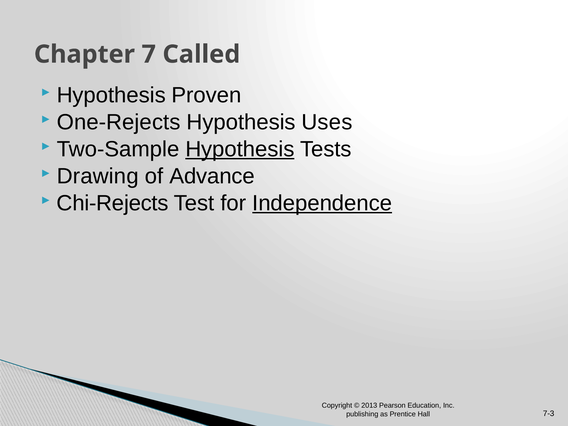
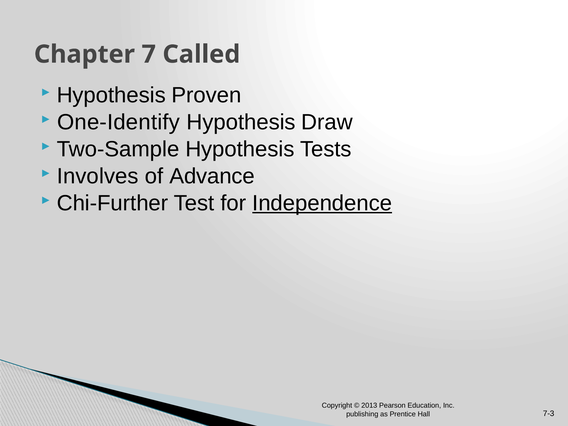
One-Rejects: One-Rejects -> One-Identify (119, 122)
Uses: Uses -> Draw (327, 122)
Hypothesis underline: present -> none (240, 149)
Drawing: Drawing -> Involves (98, 176)
Chi-Rejects: Chi-Rejects -> Chi-Further (112, 203)
